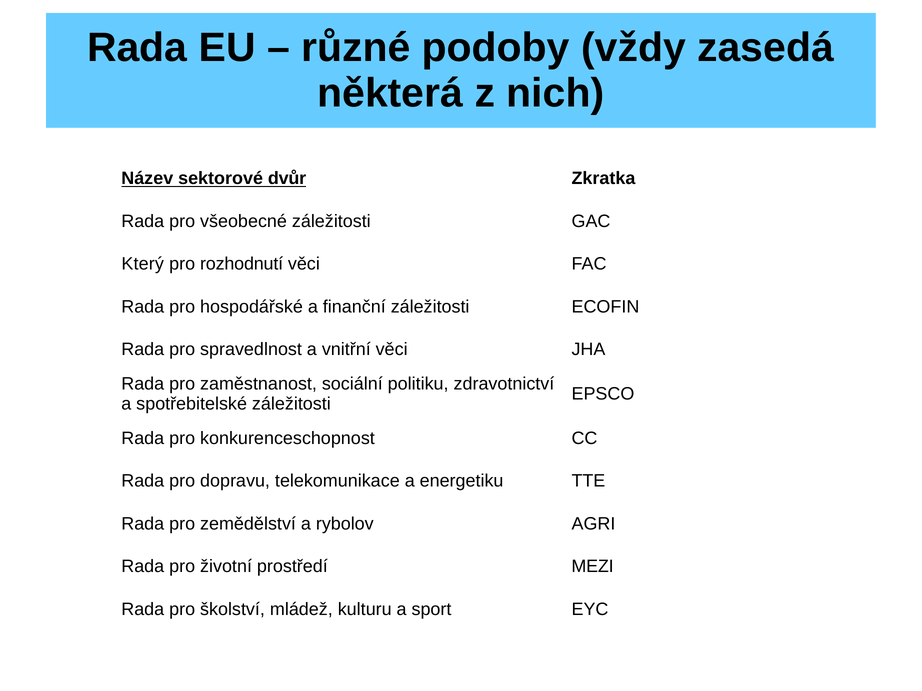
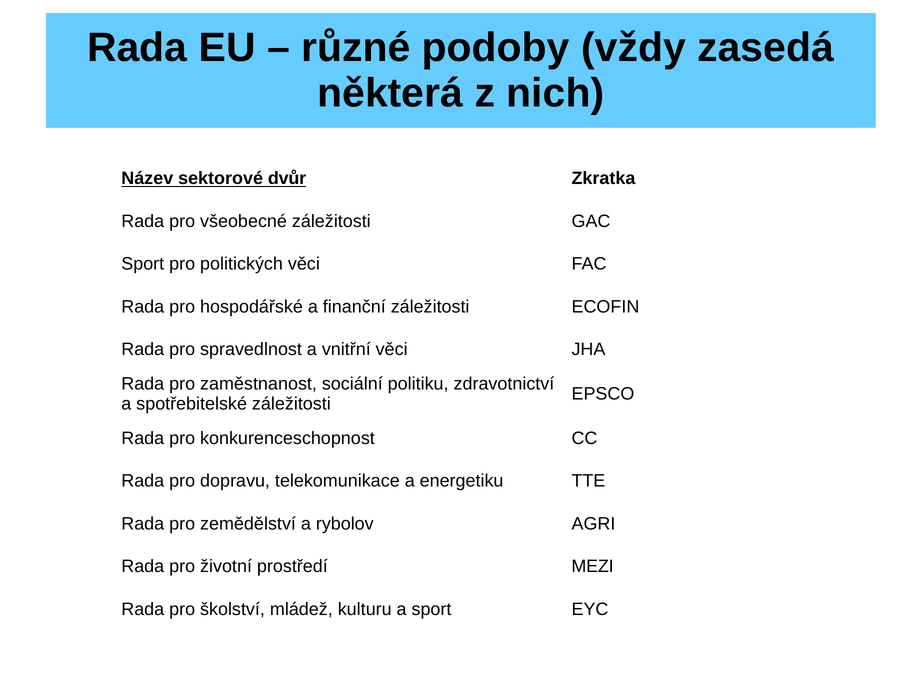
Který: Který -> Sport (143, 264)
rozhodnutí: rozhodnutí -> politických (242, 264)
